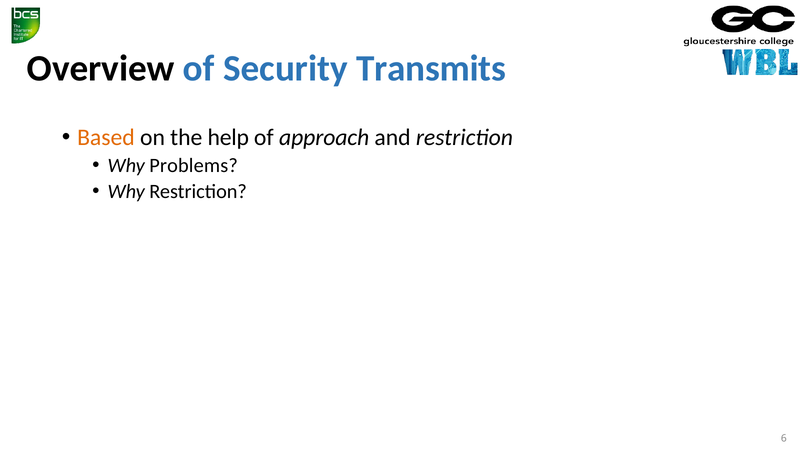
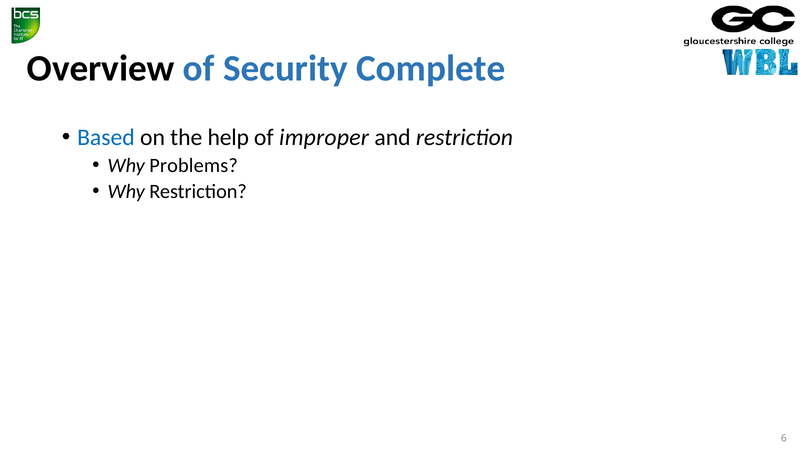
Transmits: Transmits -> Complete (431, 68)
Based colour: orange -> blue (106, 137)
approach: approach -> improper (324, 137)
